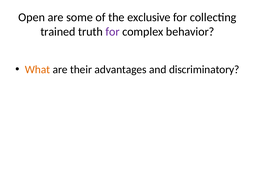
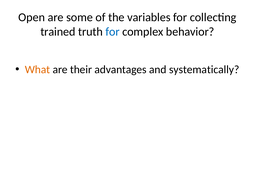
exclusive: exclusive -> variables (149, 17)
for colour: purple -> blue (113, 32)
discriminatory: discriminatory -> systematically (204, 69)
